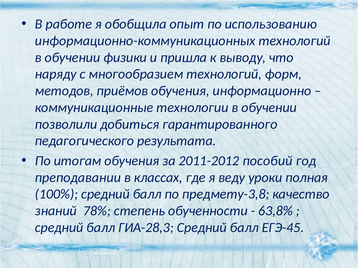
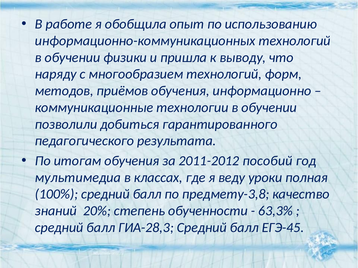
преподавании: преподавании -> мультимедиа (78, 178)
78%: 78% -> 20% (97, 211)
63,8%: 63,8% -> 63,3% (276, 211)
